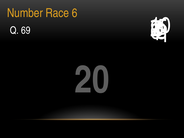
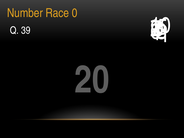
Race 6: 6 -> 0 (75, 13)
69: 69 -> 39 (26, 30)
